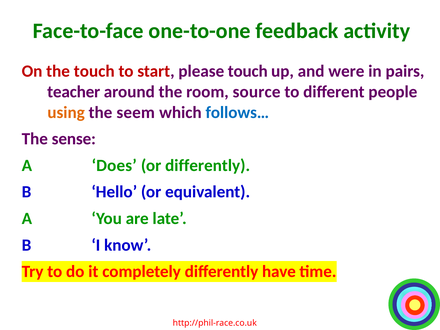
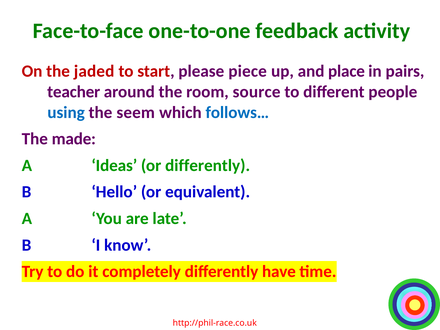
the touch: touch -> jaded (94, 71)
please touch: touch -> piece (248, 71)
were: were -> place (346, 71)
using colour: orange -> blue (66, 112)
sense: sense -> made (74, 139)
Does: Does -> Ideas (114, 165)
